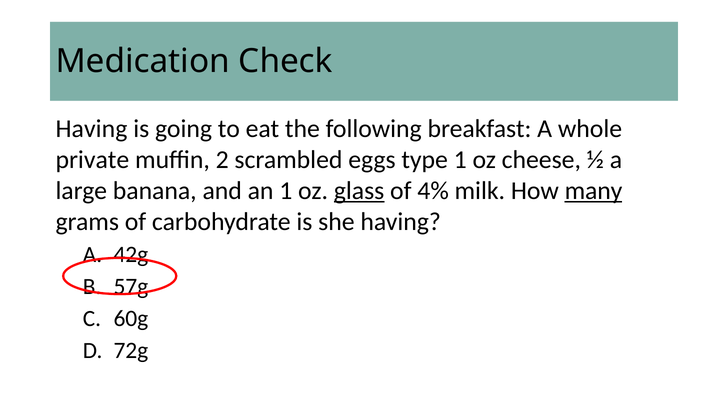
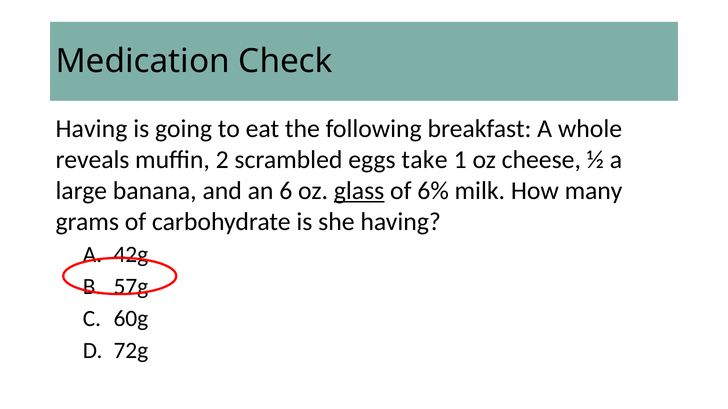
private: private -> reveals (92, 160)
type: type -> take (425, 160)
an 1: 1 -> 6 (286, 191)
4%: 4% -> 6% (433, 191)
many underline: present -> none (593, 191)
